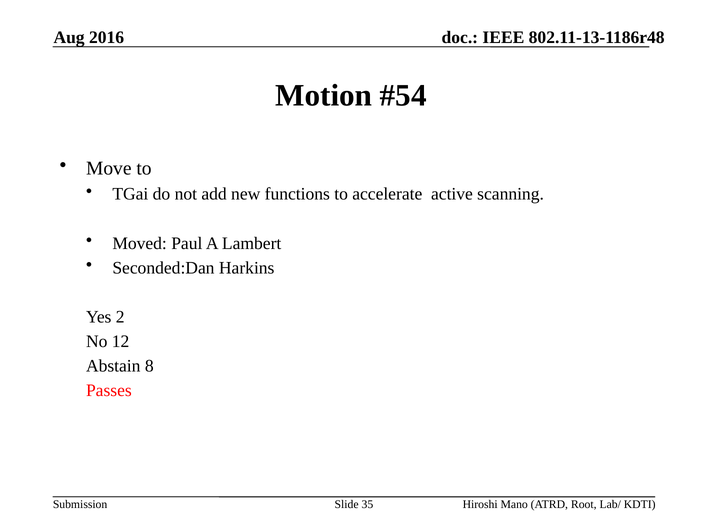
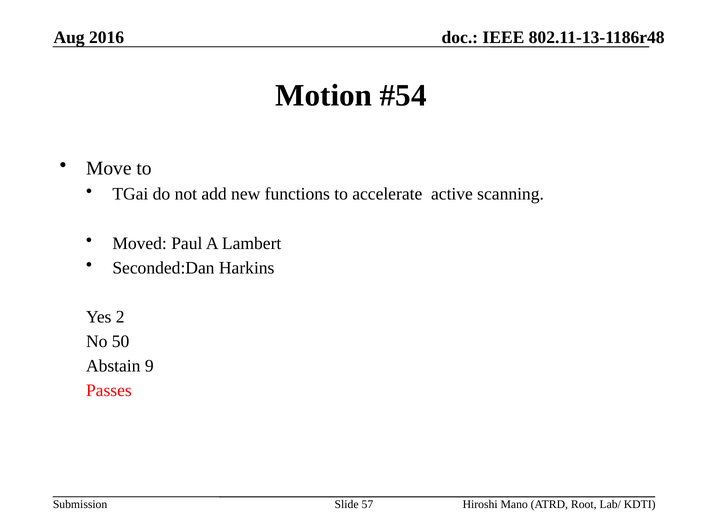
12: 12 -> 50 (121, 342)
8: 8 -> 9 (149, 366)
35: 35 -> 57 (367, 505)
